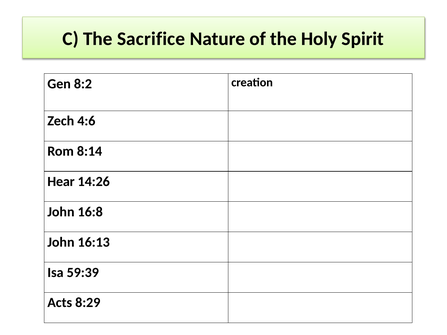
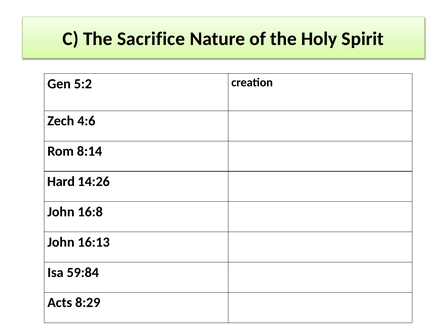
8:2: 8:2 -> 5:2 (83, 84)
Hear: Hear -> Hard (61, 182)
59:39: 59:39 -> 59:84 (83, 273)
